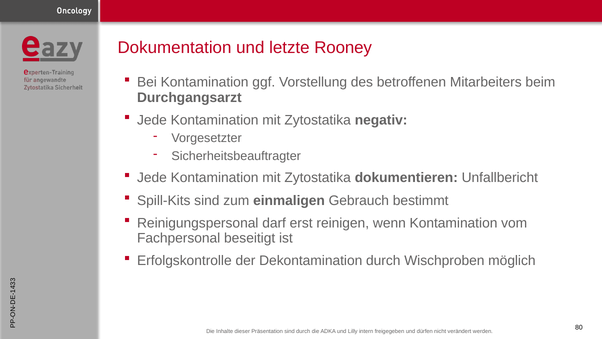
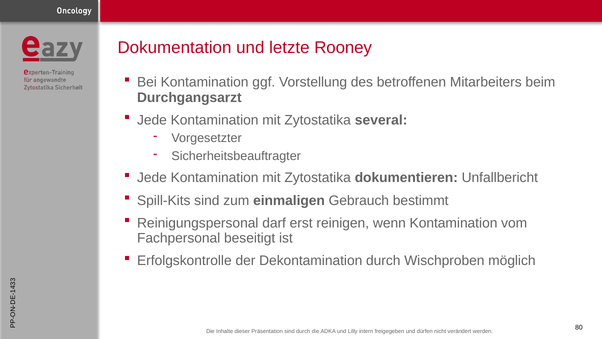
negativ: negativ -> several (381, 120)
